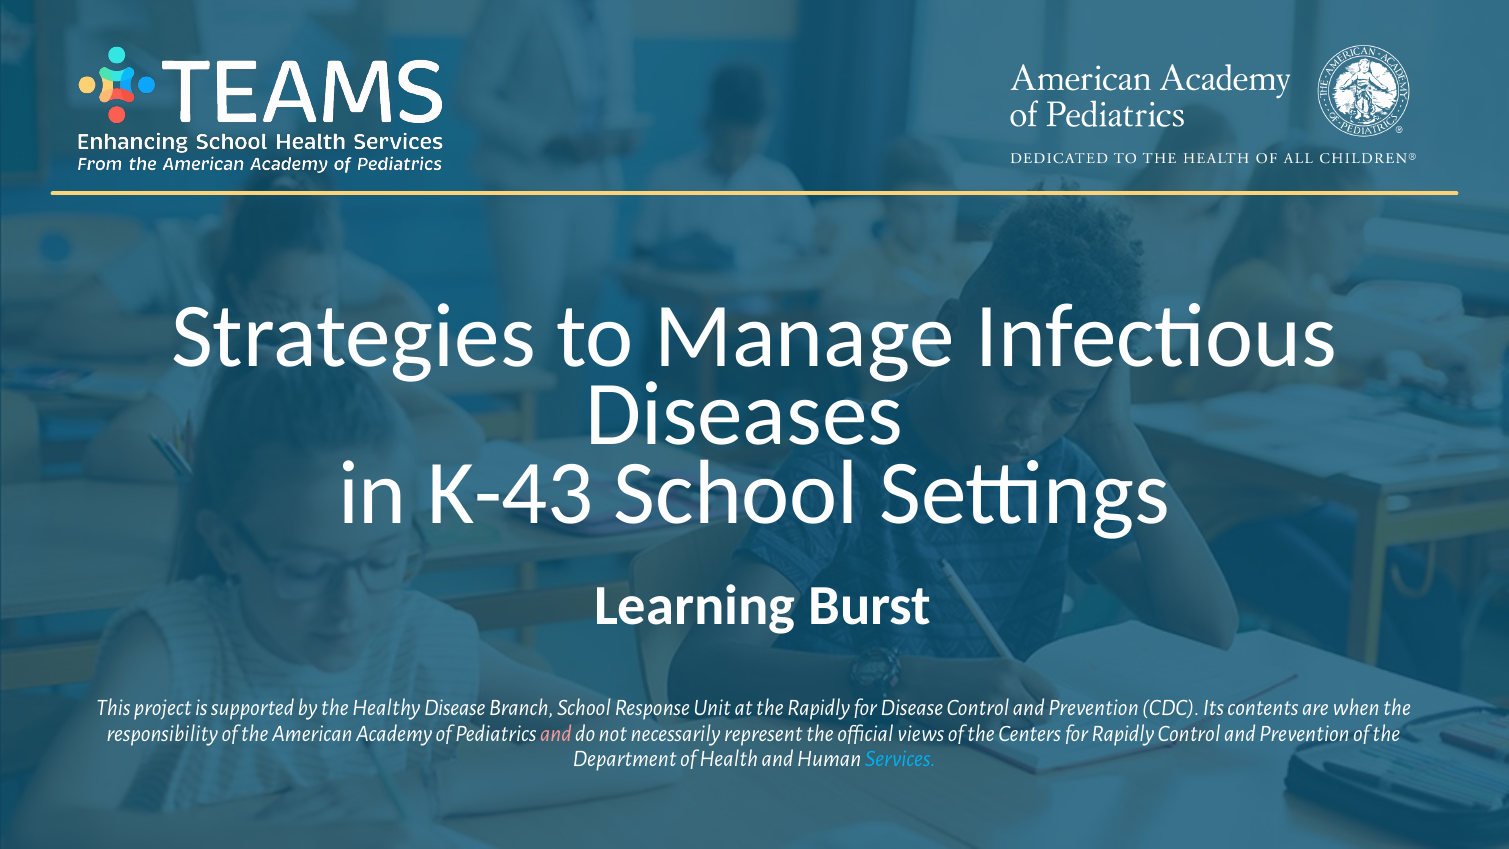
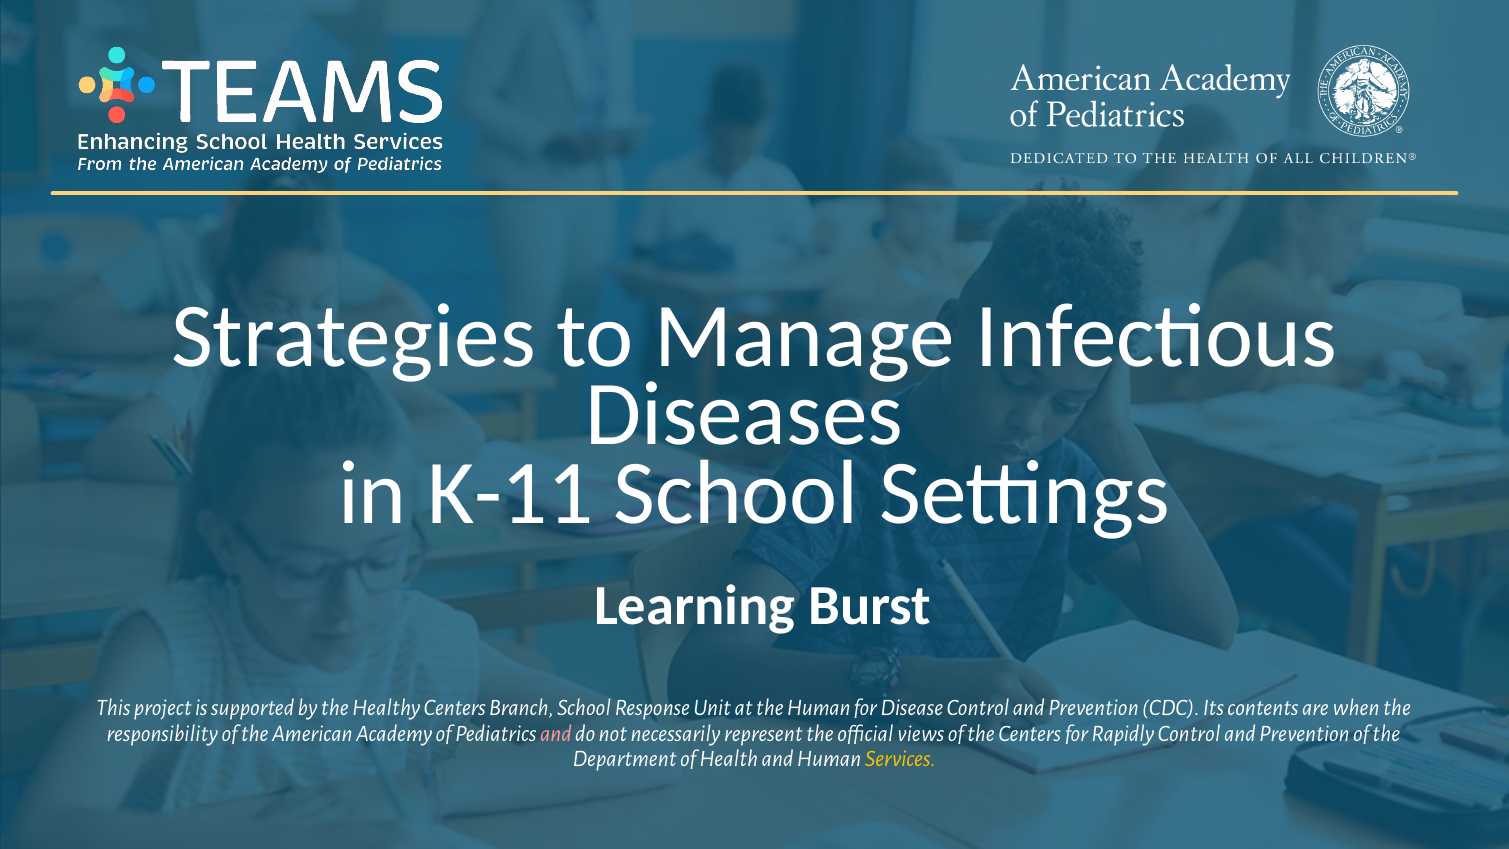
K-43: K-43 -> K-11 (510, 493)
Healthy Disease: Disease -> Centers (455, 708)
the Rapidly: Rapidly -> Human (819, 708)
Services colour: light blue -> yellow (900, 759)
